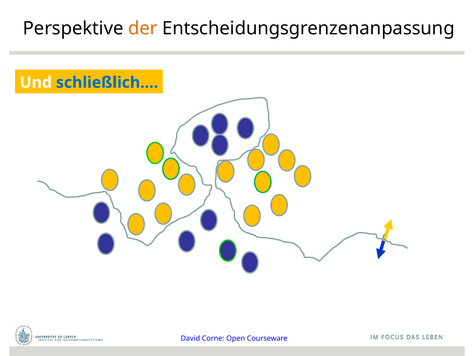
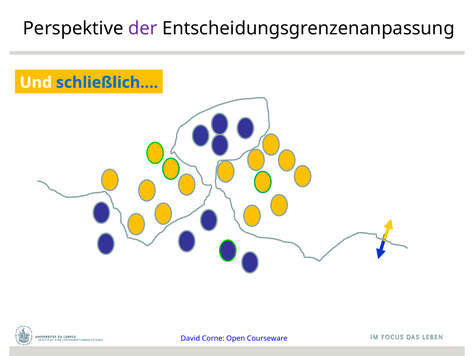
der colour: orange -> purple (143, 28)
